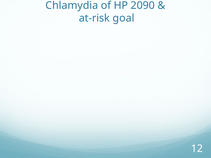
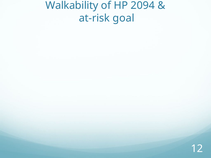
Chlamydia: Chlamydia -> Walkability (72, 5)
2090: 2090 -> 2094 (143, 5)
